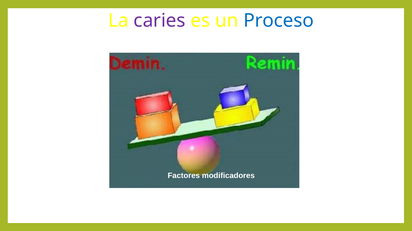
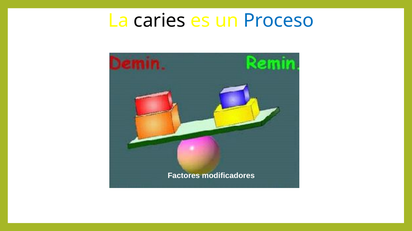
caries colour: purple -> black (160, 21)
